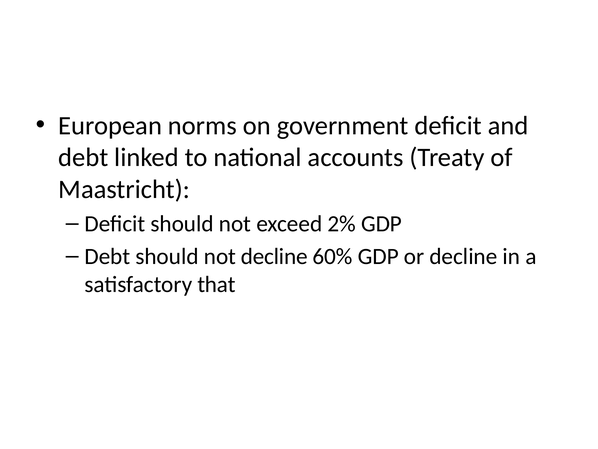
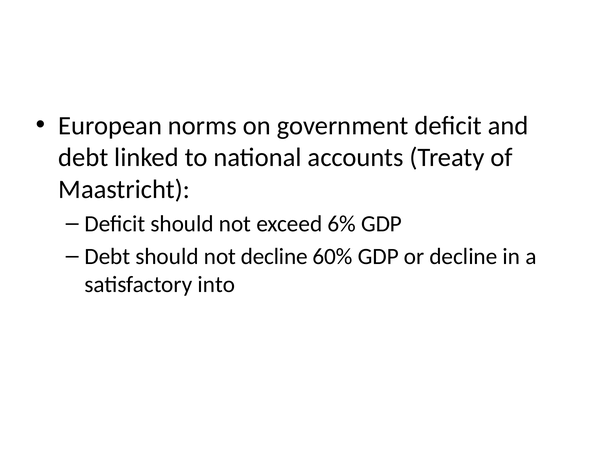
2%: 2% -> 6% (342, 224)
that: that -> into (216, 284)
